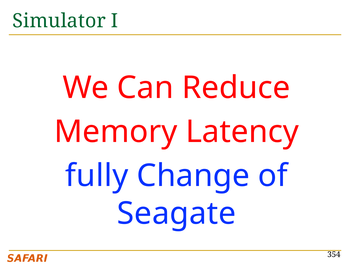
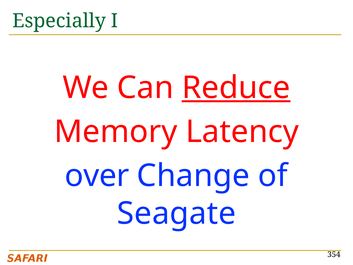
Simulator: Simulator -> Especially (59, 21)
Reduce underline: none -> present (236, 88)
fully: fully -> over (97, 176)
